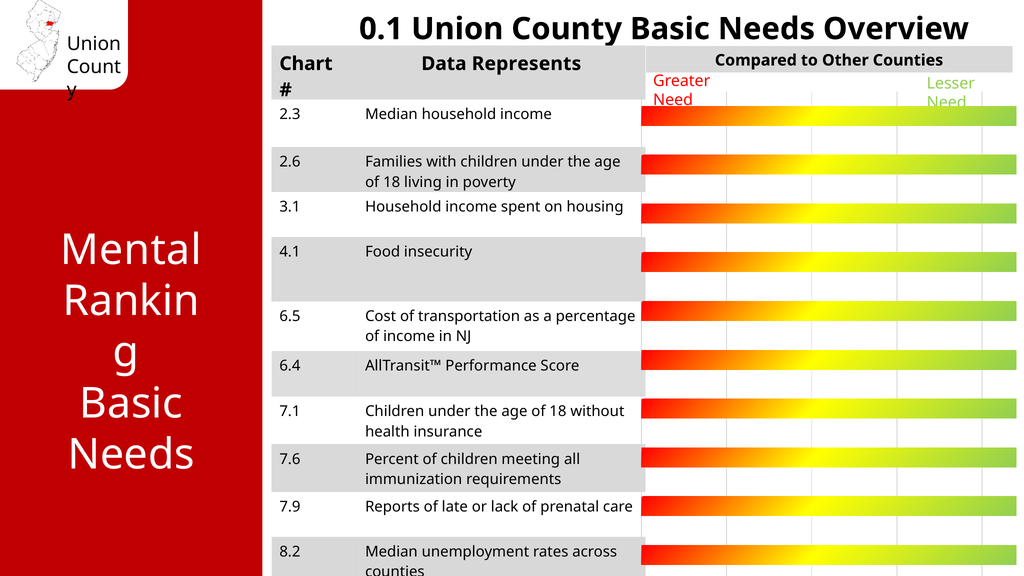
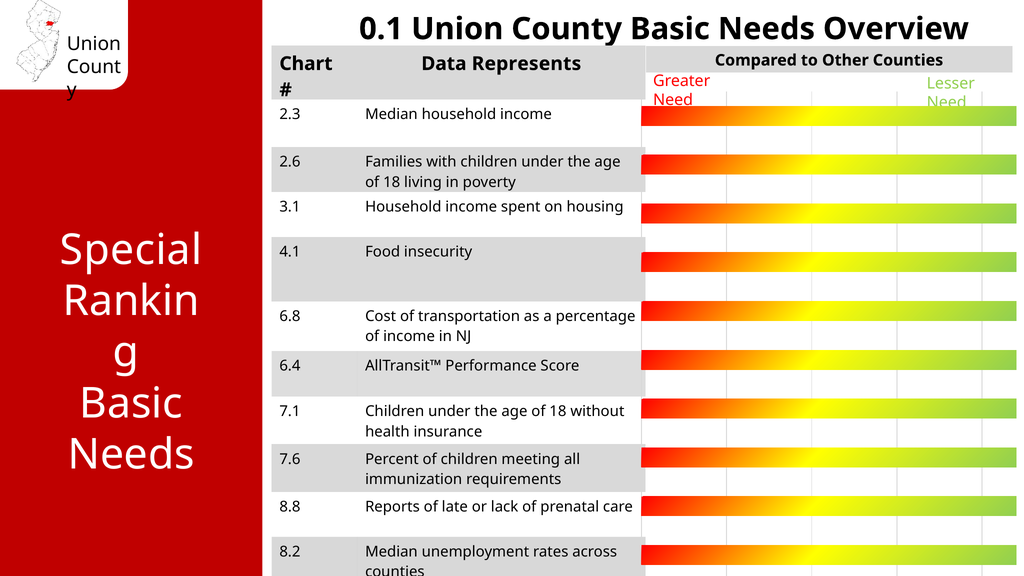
Mental: Mental -> Special (131, 250)
6.5: 6.5 -> 6.8 (290, 316)
7.9: 7.9 -> 8.8 (290, 507)
